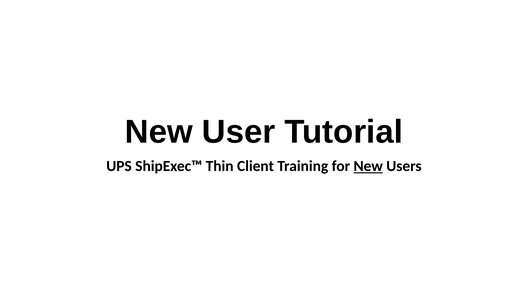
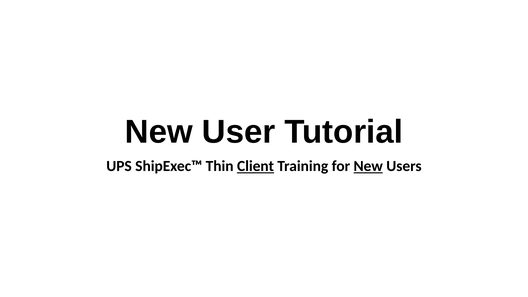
Client underline: none -> present (256, 166)
